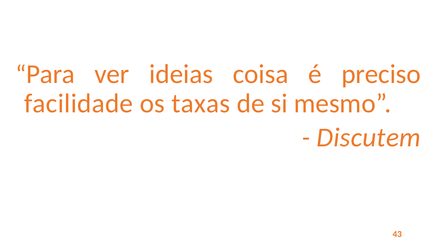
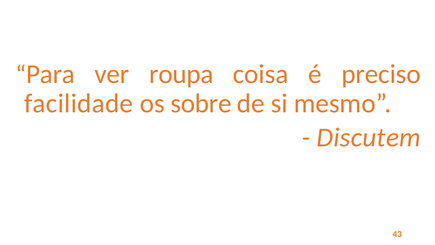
ideias: ideias -> roupa (181, 74)
taxas: taxas -> sobre (201, 103)
